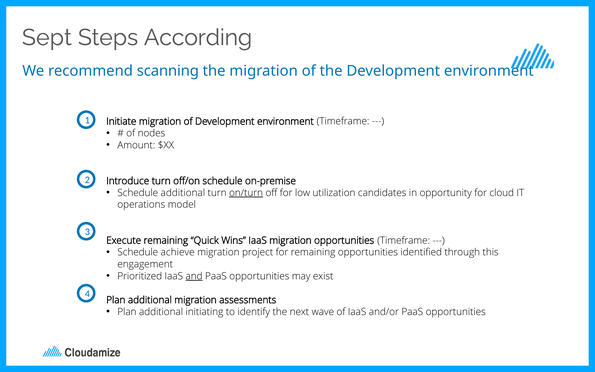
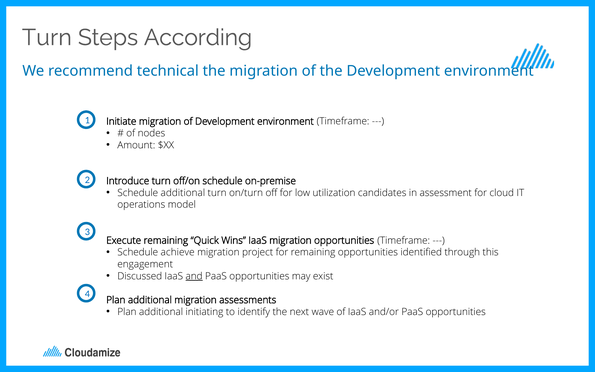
Sept: Sept -> Turn (47, 38)
scanning: scanning -> technical (168, 71)
on/turn underline: present -> none (246, 193)
opportunity: opportunity -> assessment (446, 193)
Prioritized: Prioritized -> Discussed (140, 276)
